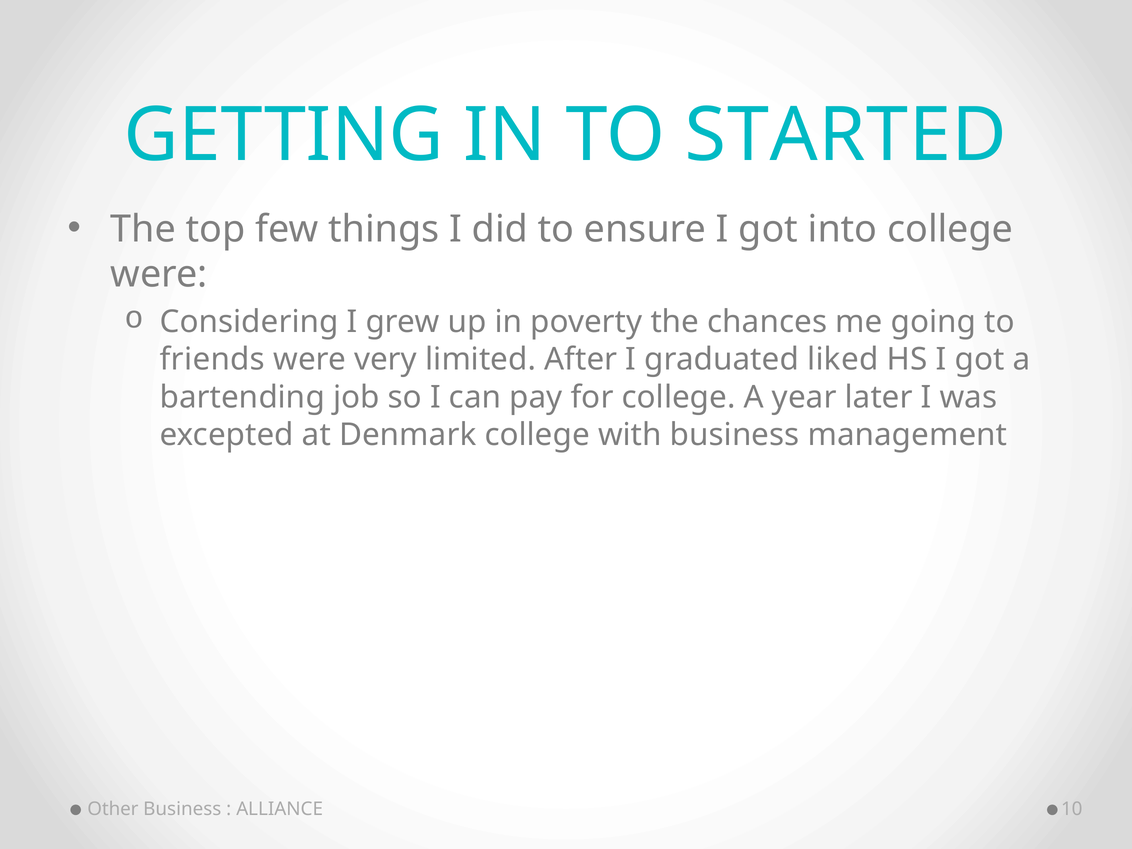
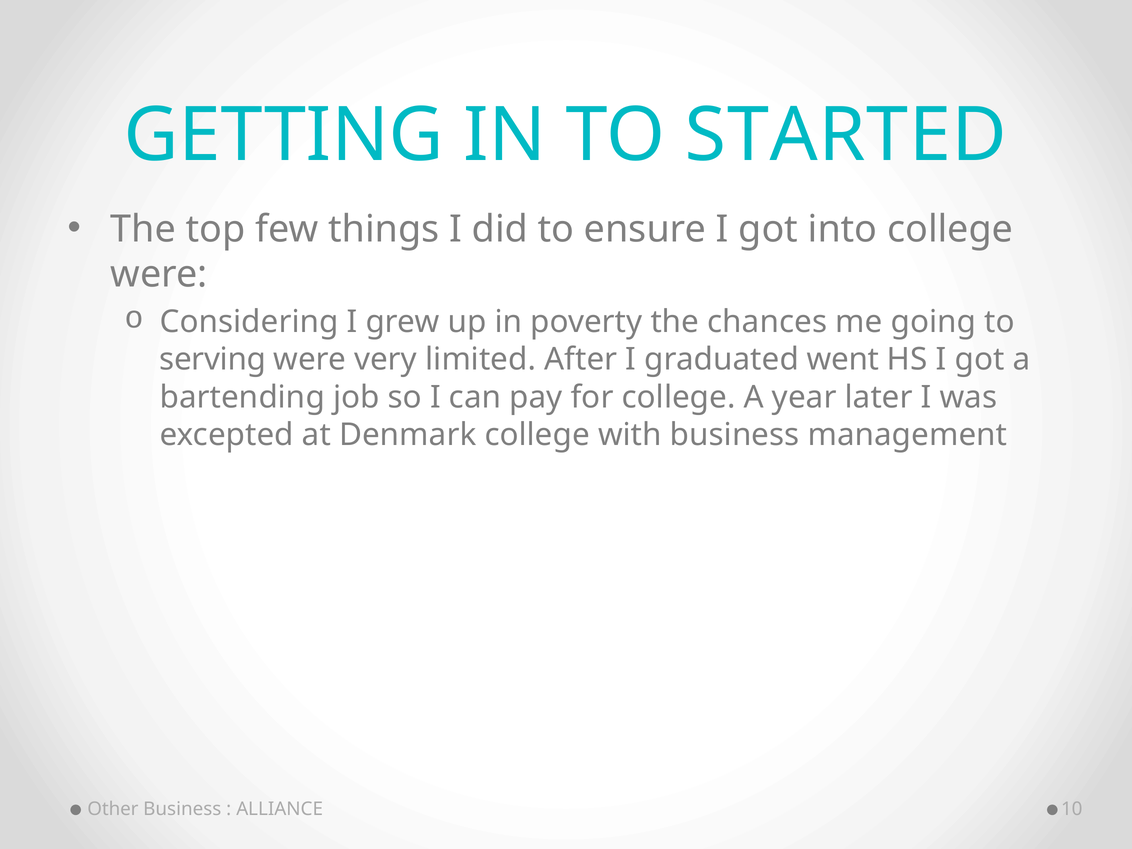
friends: friends -> serving (213, 359)
liked: liked -> went (843, 359)
